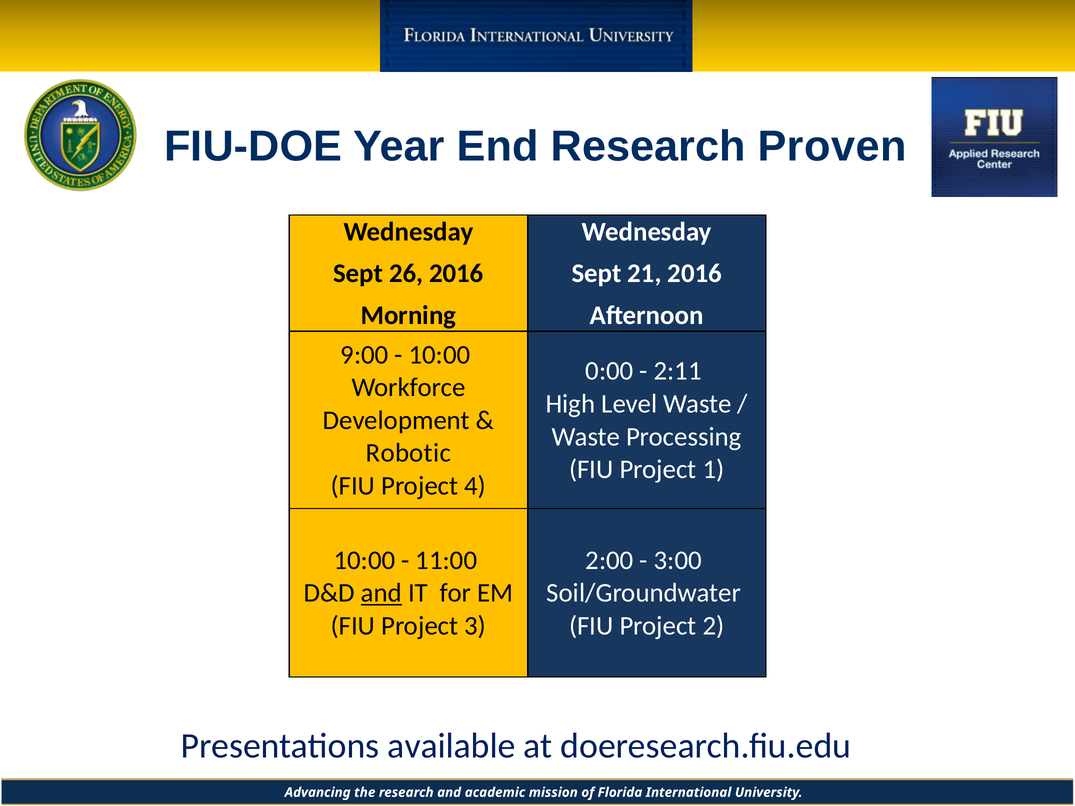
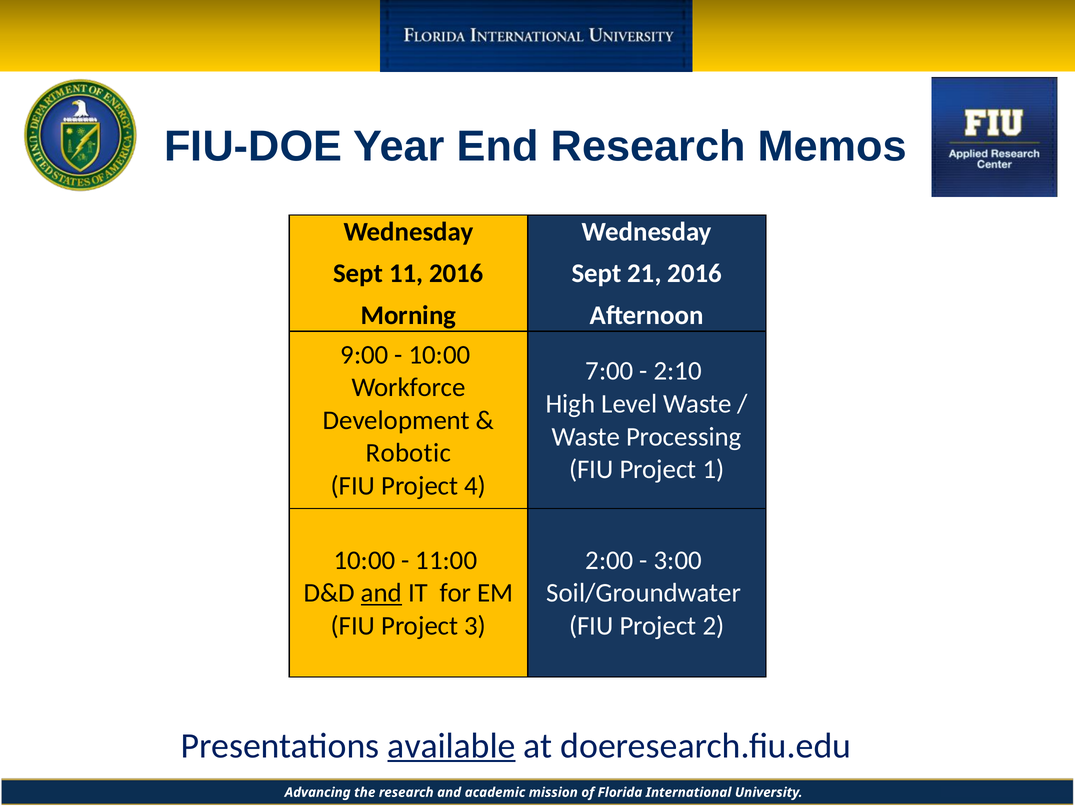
Proven: Proven -> Memos (832, 146)
26: 26 -> 11 (406, 274)
0:00: 0:00 -> 7:00 (609, 371)
2:11: 2:11 -> 2:10 (678, 371)
available underline: none -> present (452, 746)
